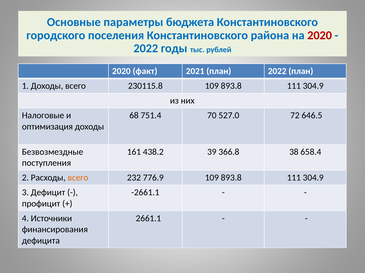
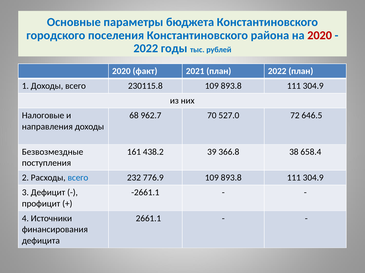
751.4: 751.4 -> 962.7 (151, 116)
оптимизация: оптимизация -> направления (47, 127)
всего colour: orange -> blue (78, 178)
